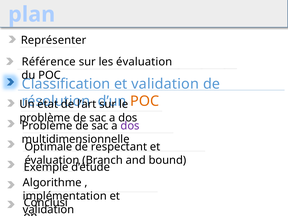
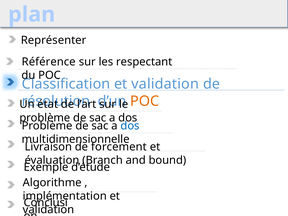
les évaluation: évaluation -> respectant (144, 62)
dos colour: purple -> blue (130, 126)
Optimale: Optimale -> Livraison (48, 147)
respectant: respectant -> forcement (119, 147)
